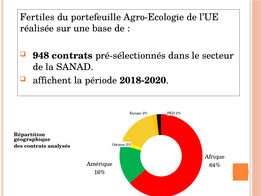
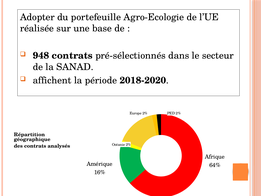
Fertiles: Fertiles -> Adopter (37, 17)
